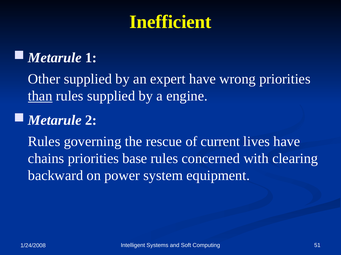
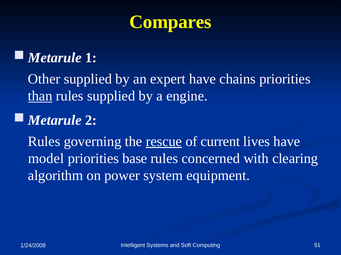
Inefficient: Inefficient -> Compares (170, 22)
wrong: wrong -> chains (238, 79)
rescue underline: none -> present (164, 142)
chains: chains -> model (46, 159)
backward: backward -> algorithm (56, 176)
